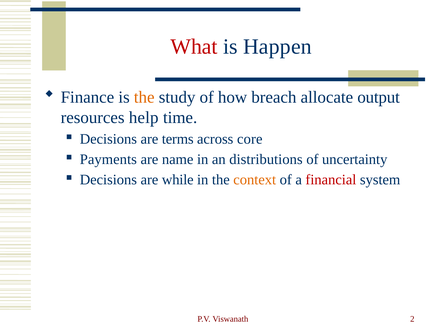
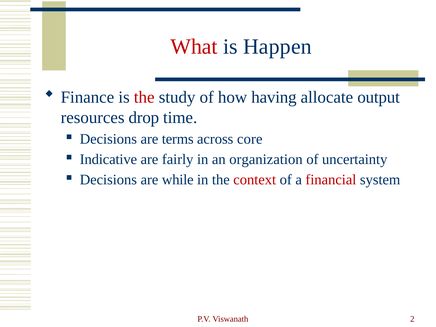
the colour: orange -> red (144, 97)
breach: breach -> having (274, 97)
help: help -> drop (144, 117)
Payments: Payments -> Indicative (108, 159)
name: name -> fairly (178, 159)
distributions: distributions -> organization (266, 159)
context colour: orange -> red (255, 180)
